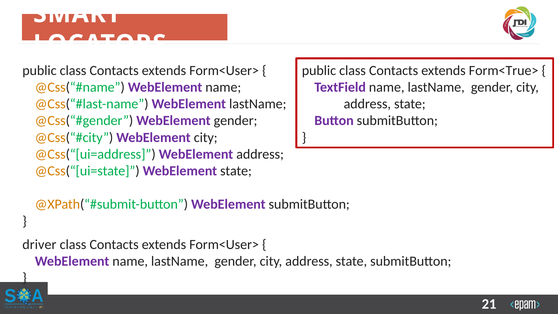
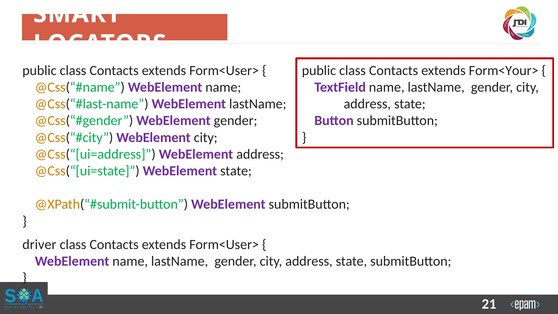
Form<True>: Form<True> -> Form<Your> (504, 70)
